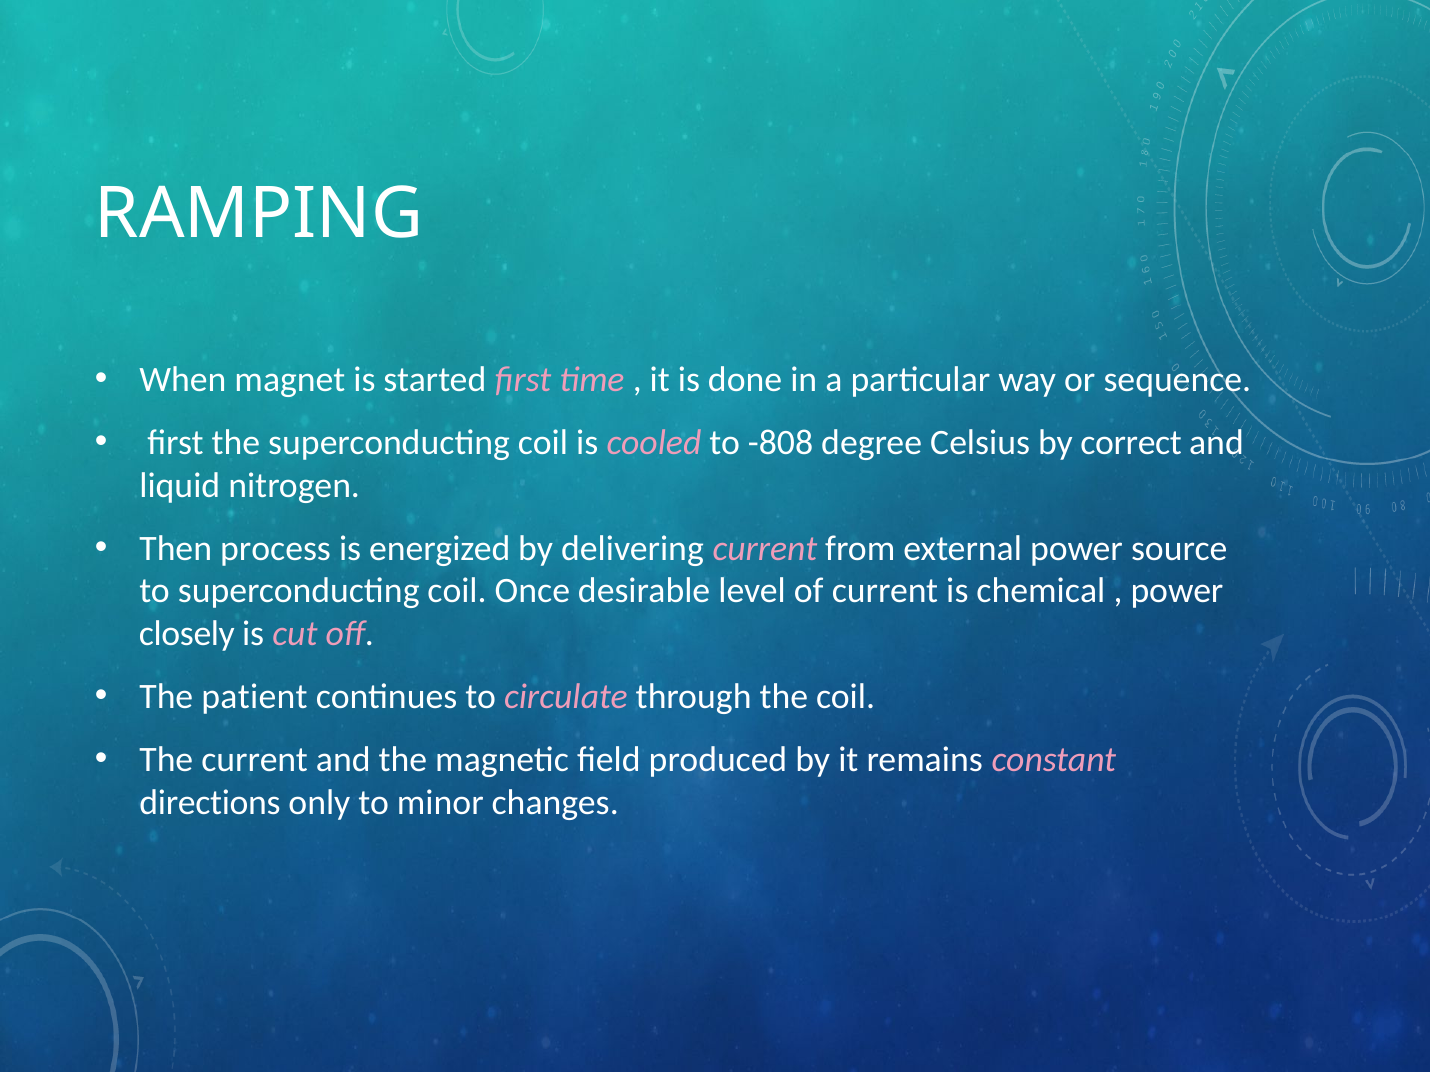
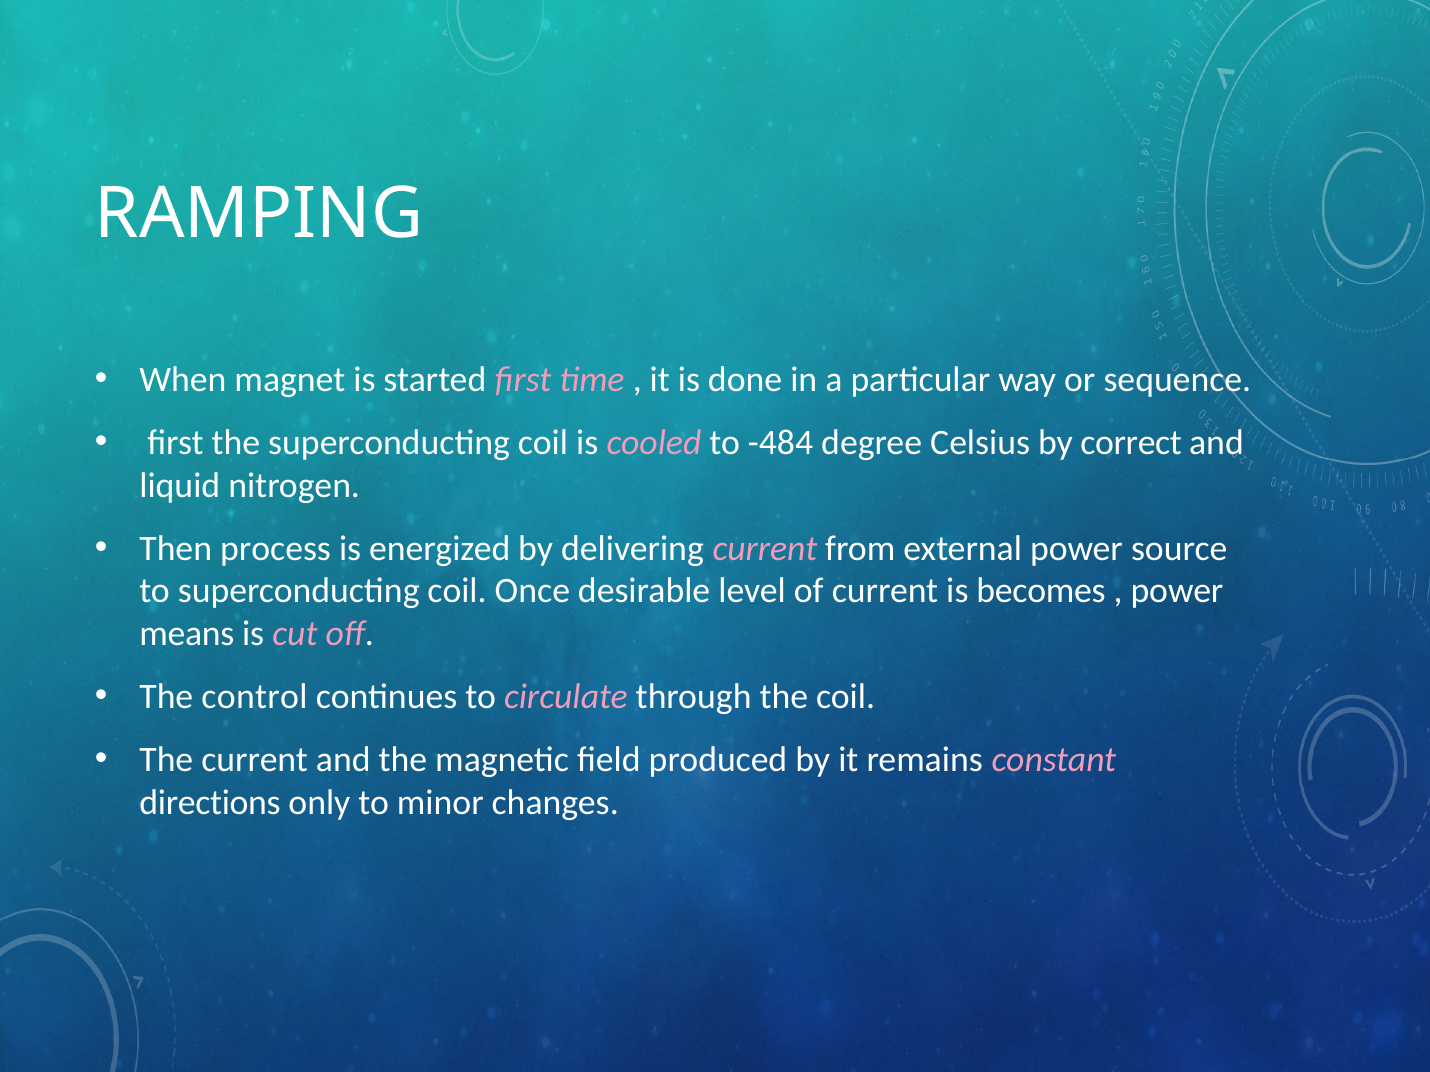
-808: -808 -> -484 (781, 443)
chemical: chemical -> becomes (1041, 591)
closely: closely -> means (187, 634)
patient: patient -> control (254, 697)
